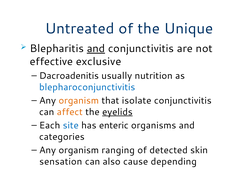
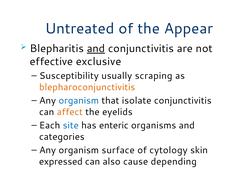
Unique: Unique -> Appear (189, 29)
Dacroadenitis: Dacroadenitis -> Susceptibility (69, 76)
nutrition: nutrition -> scraping (154, 76)
blepharoconjunctivitis colour: blue -> orange (87, 87)
organism colour: orange -> blue (79, 101)
eyelids underline: present -> none (117, 112)
ranging: ranging -> surface (118, 151)
detected: detected -> cytology (169, 151)
sensation: sensation -> expressed (61, 162)
